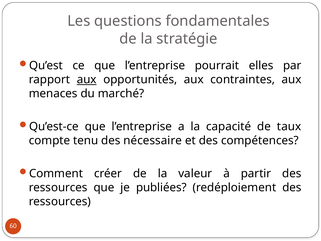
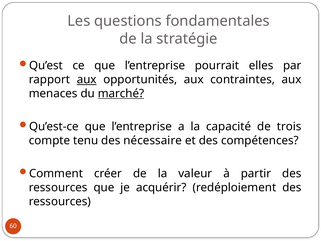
marché underline: none -> present (121, 93)
taux: taux -> trois (289, 126)
publiées: publiées -> acquérir (161, 187)
